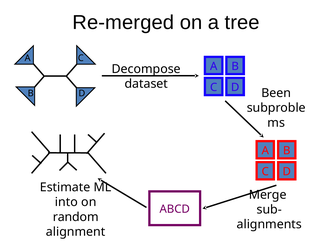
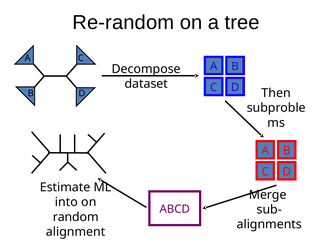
Re-merged: Re-merged -> Re-random (123, 23)
Been: Been -> Then (276, 93)
